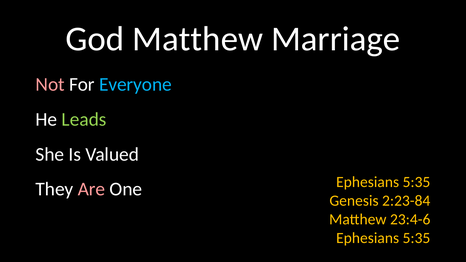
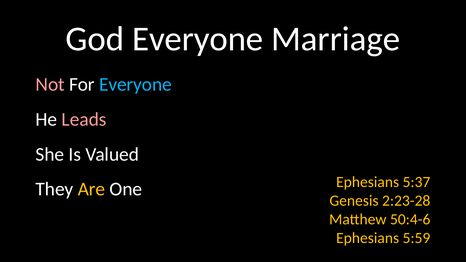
God Matthew: Matthew -> Everyone (198, 39)
Leads colour: light green -> pink (84, 119)
Are colour: pink -> yellow (92, 189)
One Ephesians 5:35: 5:35 -> 5:37 (416, 182)
2:23-84: 2:23-84 -> 2:23-28 (406, 201)
23:4-6: 23:4-6 -> 50:4-6 (410, 220)
5:35: 5:35 -> 5:59 (416, 238)
